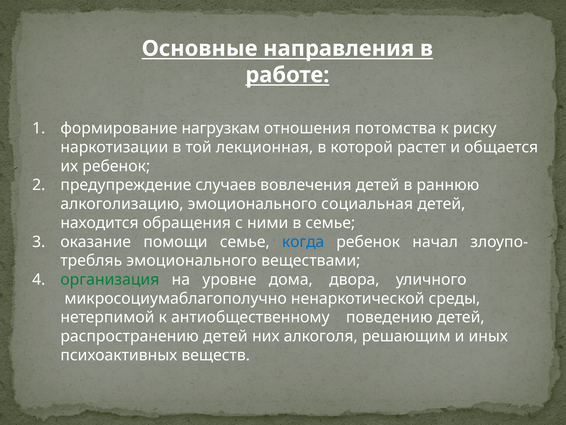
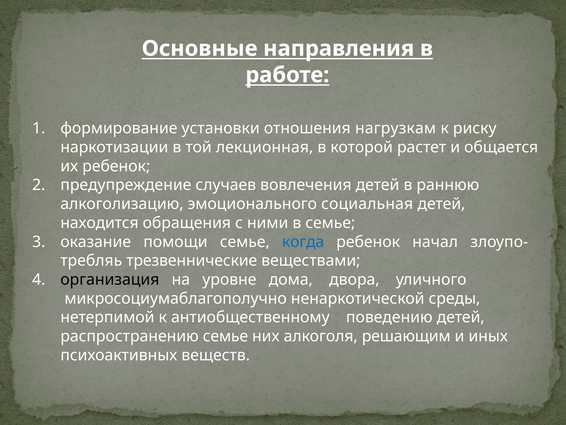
нагрузкам: нагрузкам -> установки (221, 128)
потомства: потомства -> нагрузкам (396, 128)
эмоционального: эмоционального -> трезвеннические (192, 260)
организация colour: green -> black (110, 279)
распространению детей: детей -> семье (225, 336)
